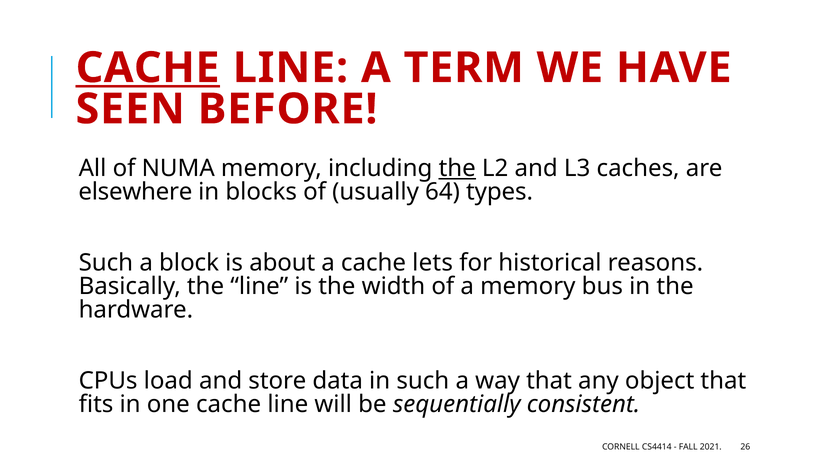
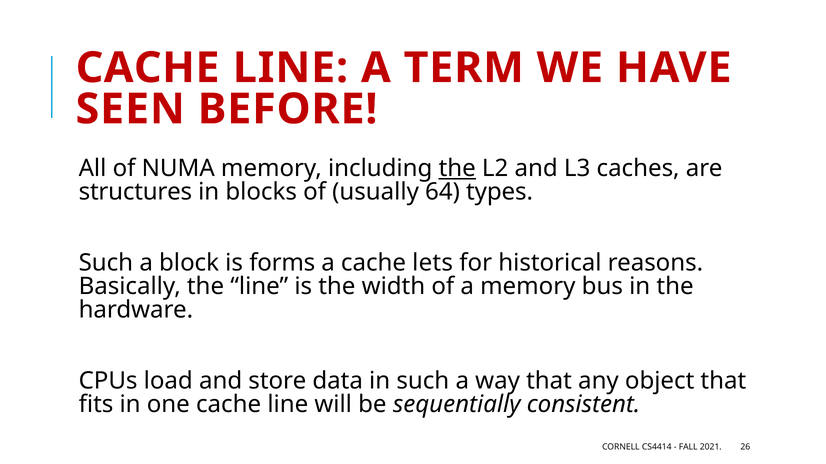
CACHE underline: present -> none (148, 68)
elsewhere: elsewhere -> structures (135, 192)
about: about -> forms (282, 263)
